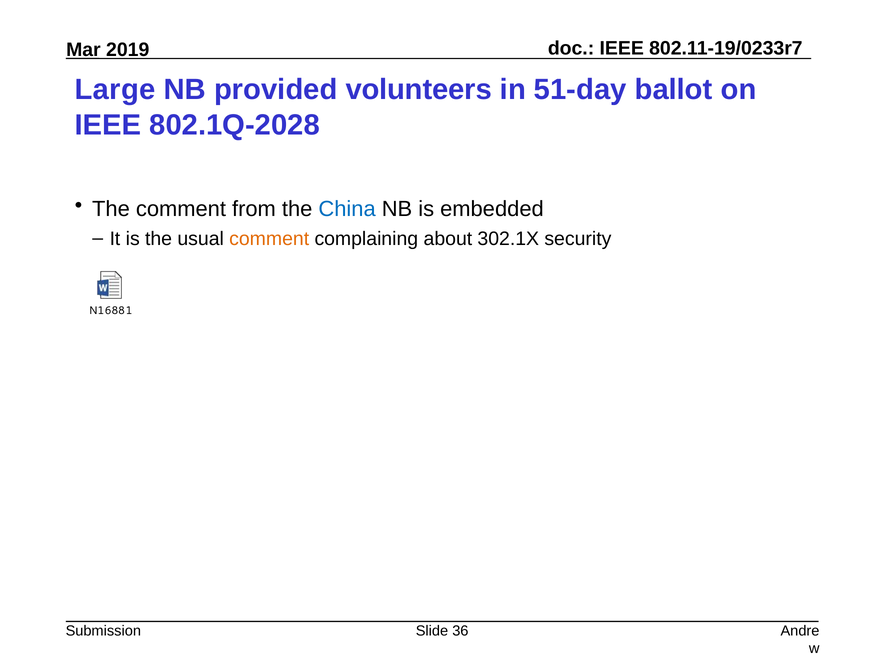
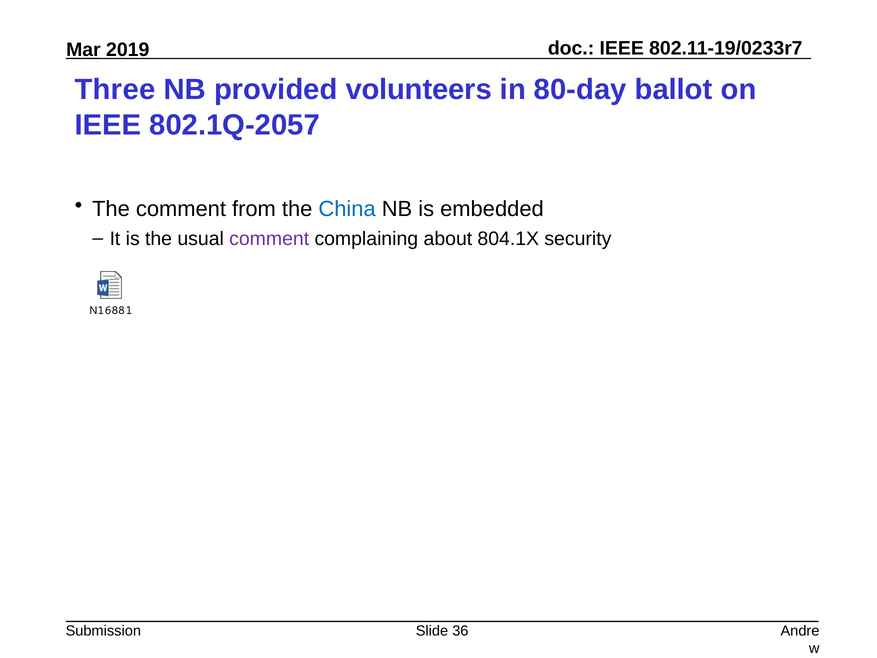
Large: Large -> Three (115, 90)
51-day: 51-day -> 80-day (580, 90)
802.1Q-2028: 802.1Q-2028 -> 802.1Q-2057 (235, 125)
comment colour: orange -> purple (269, 239)
302.1X: 302.1X -> 804.1X (508, 239)
